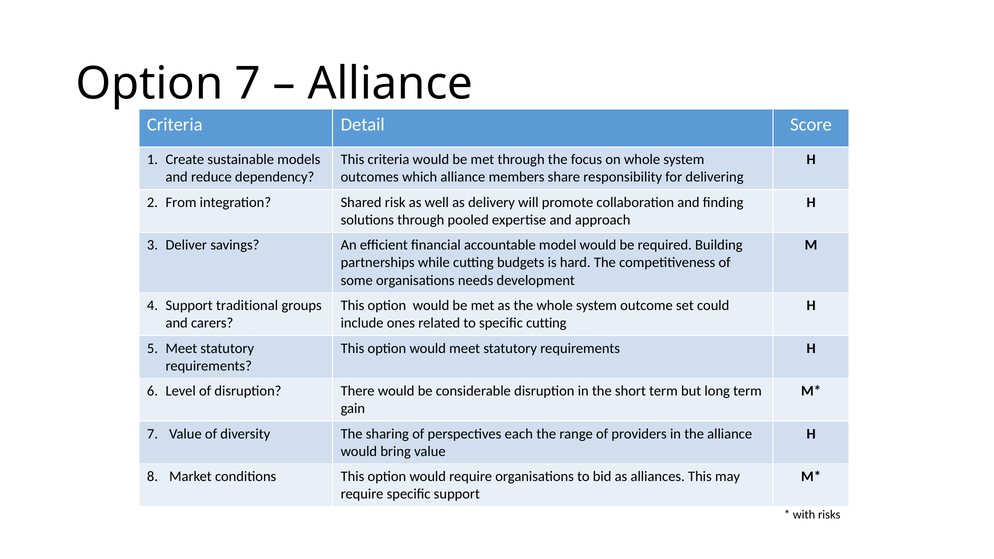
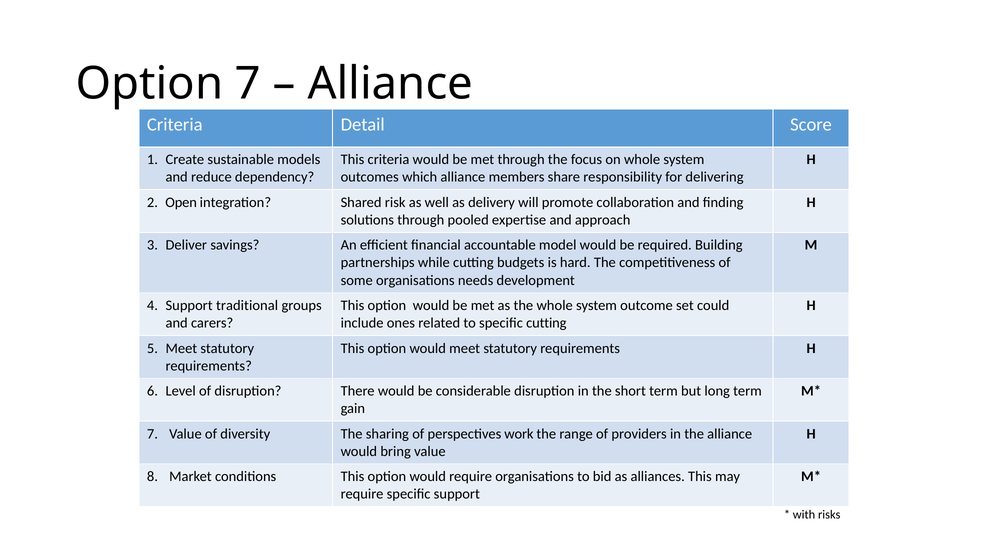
From: From -> Open (181, 202)
each: each -> work (519, 434)
